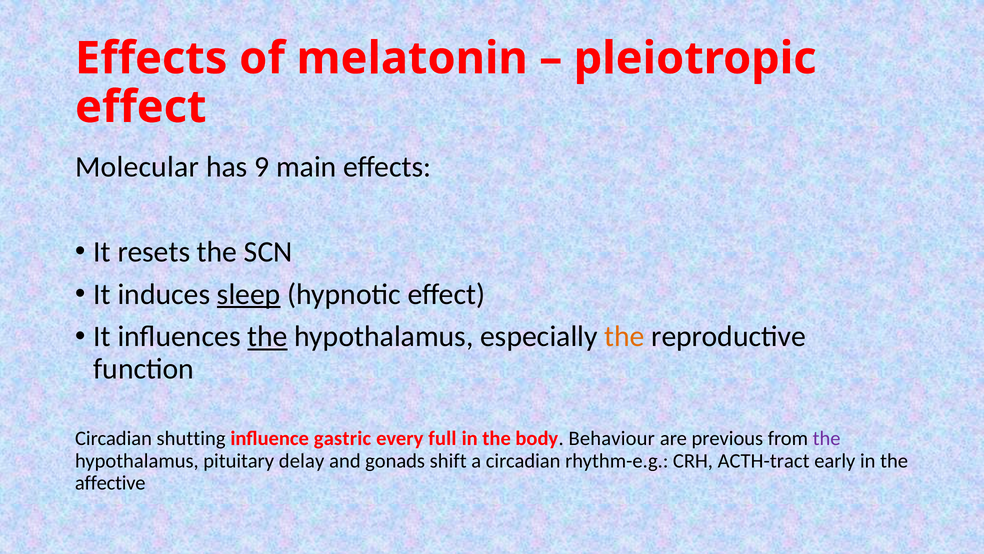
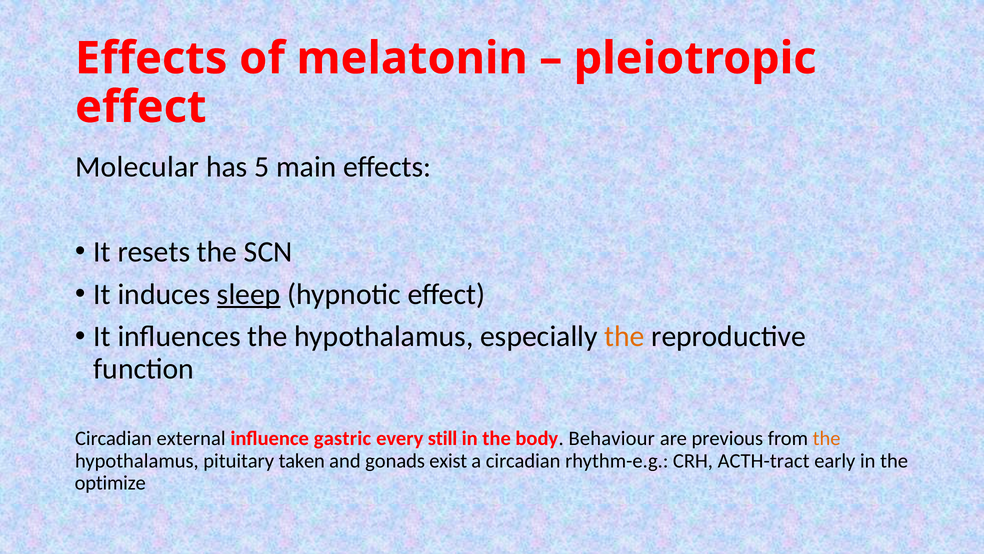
9: 9 -> 5 (262, 167)
the underline: present -> none (268, 336)
shutting: shutting -> external (191, 438)
full: full -> still (443, 438)
the colour: purple -> orange (827, 438)
delay: delay -> taken (302, 460)
shift: shift -> exist (448, 460)
affective: affective -> optimize (110, 483)
